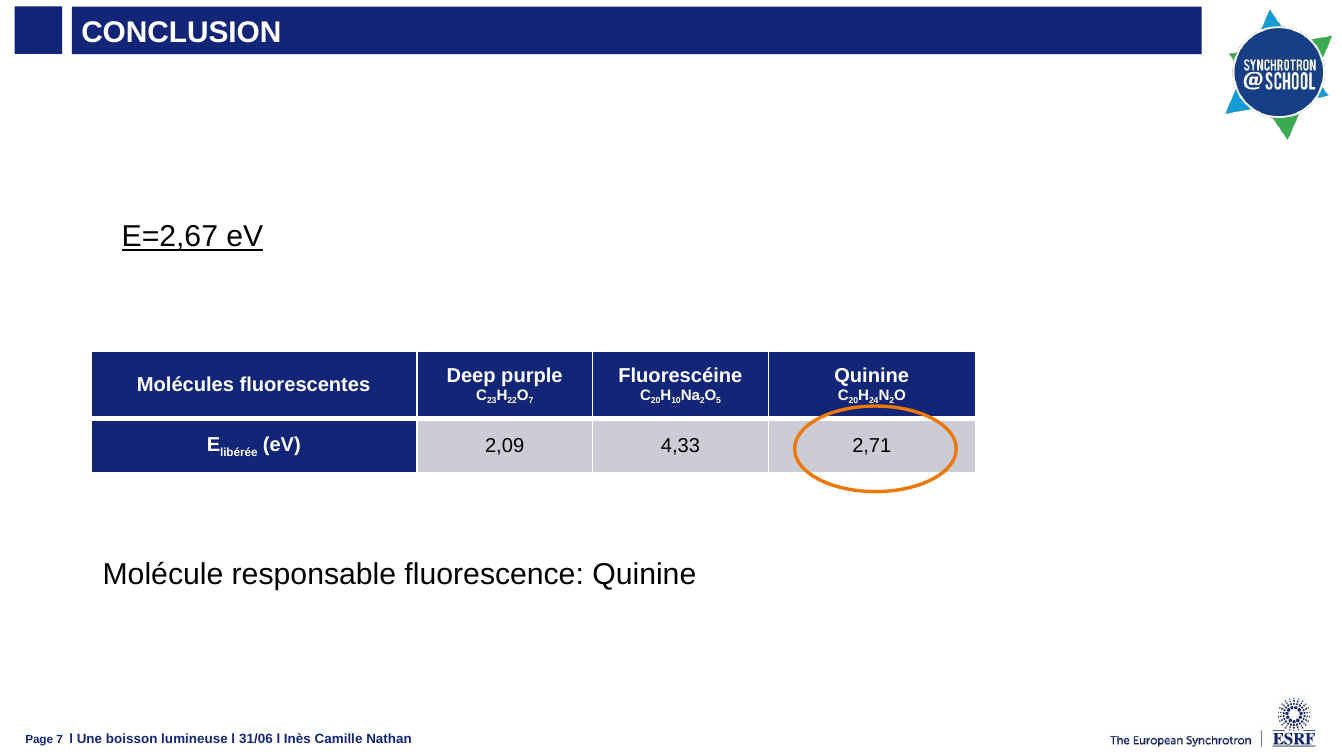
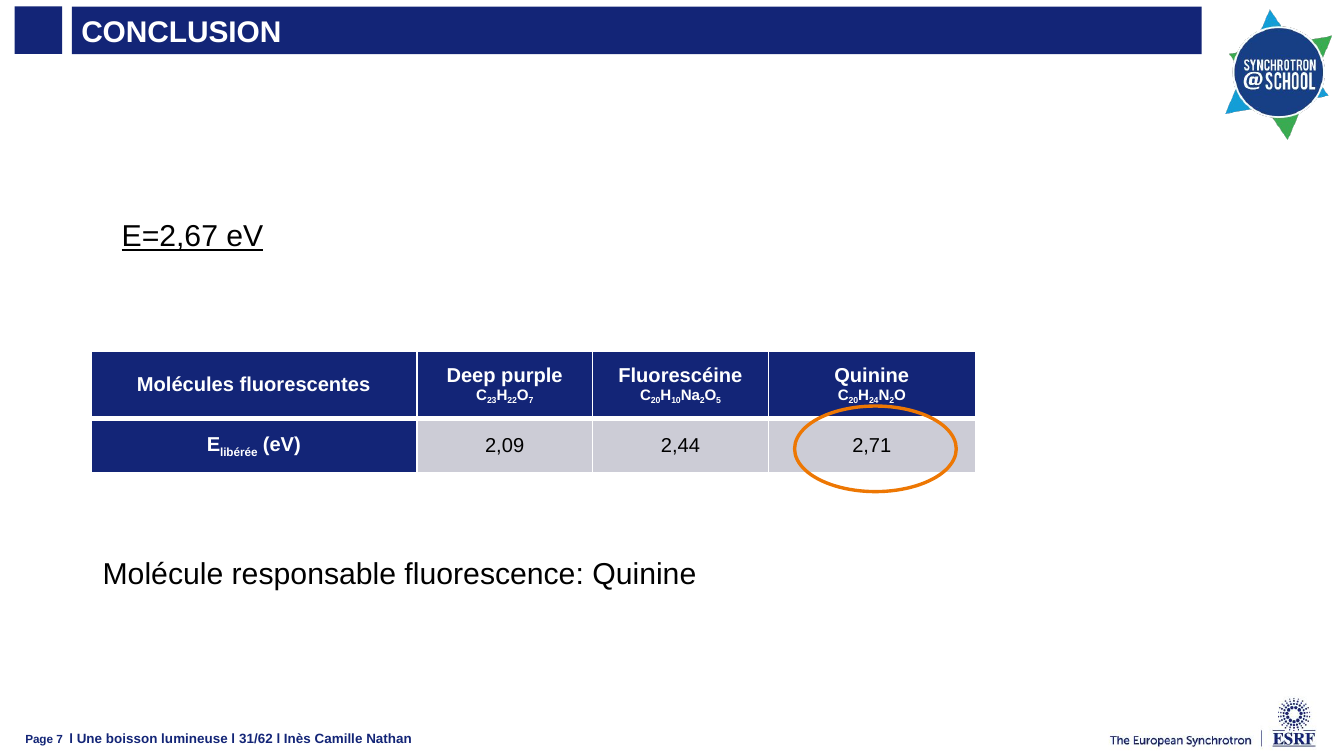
4,33: 4,33 -> 2,44 (680, 446)
31/06: 31/06 -> 31/62 (256, 739)
